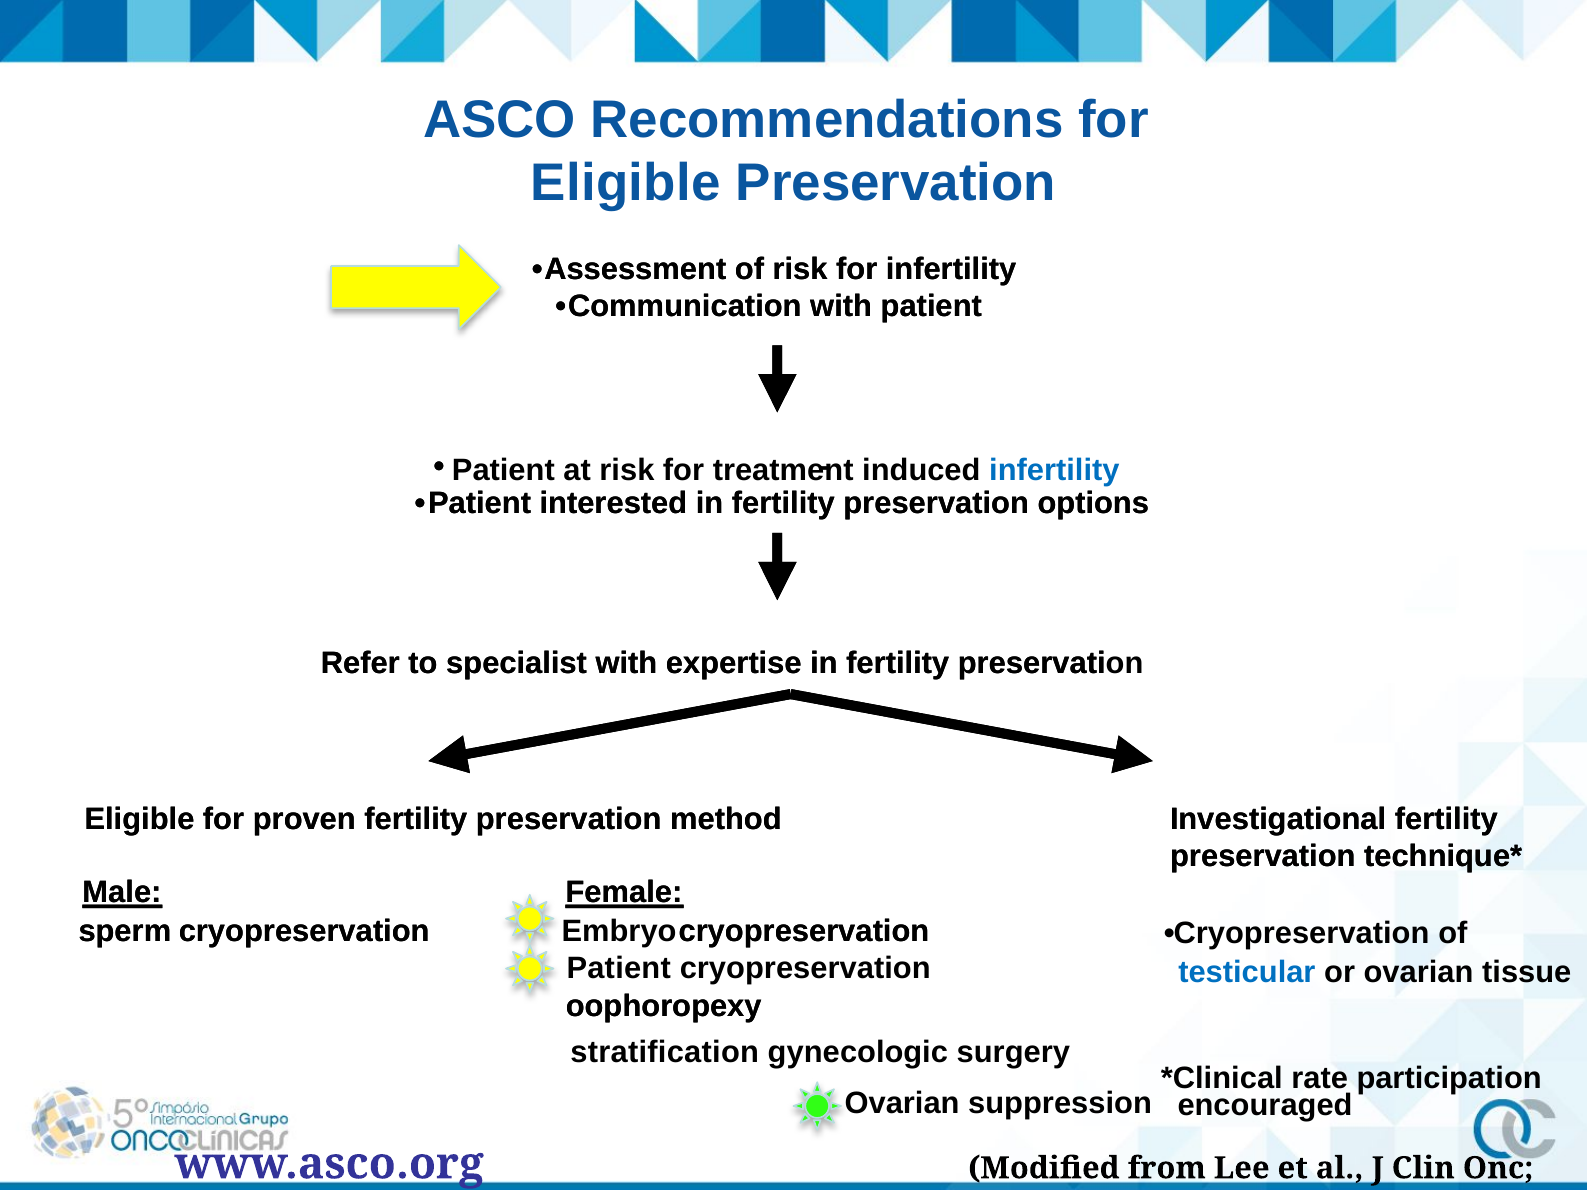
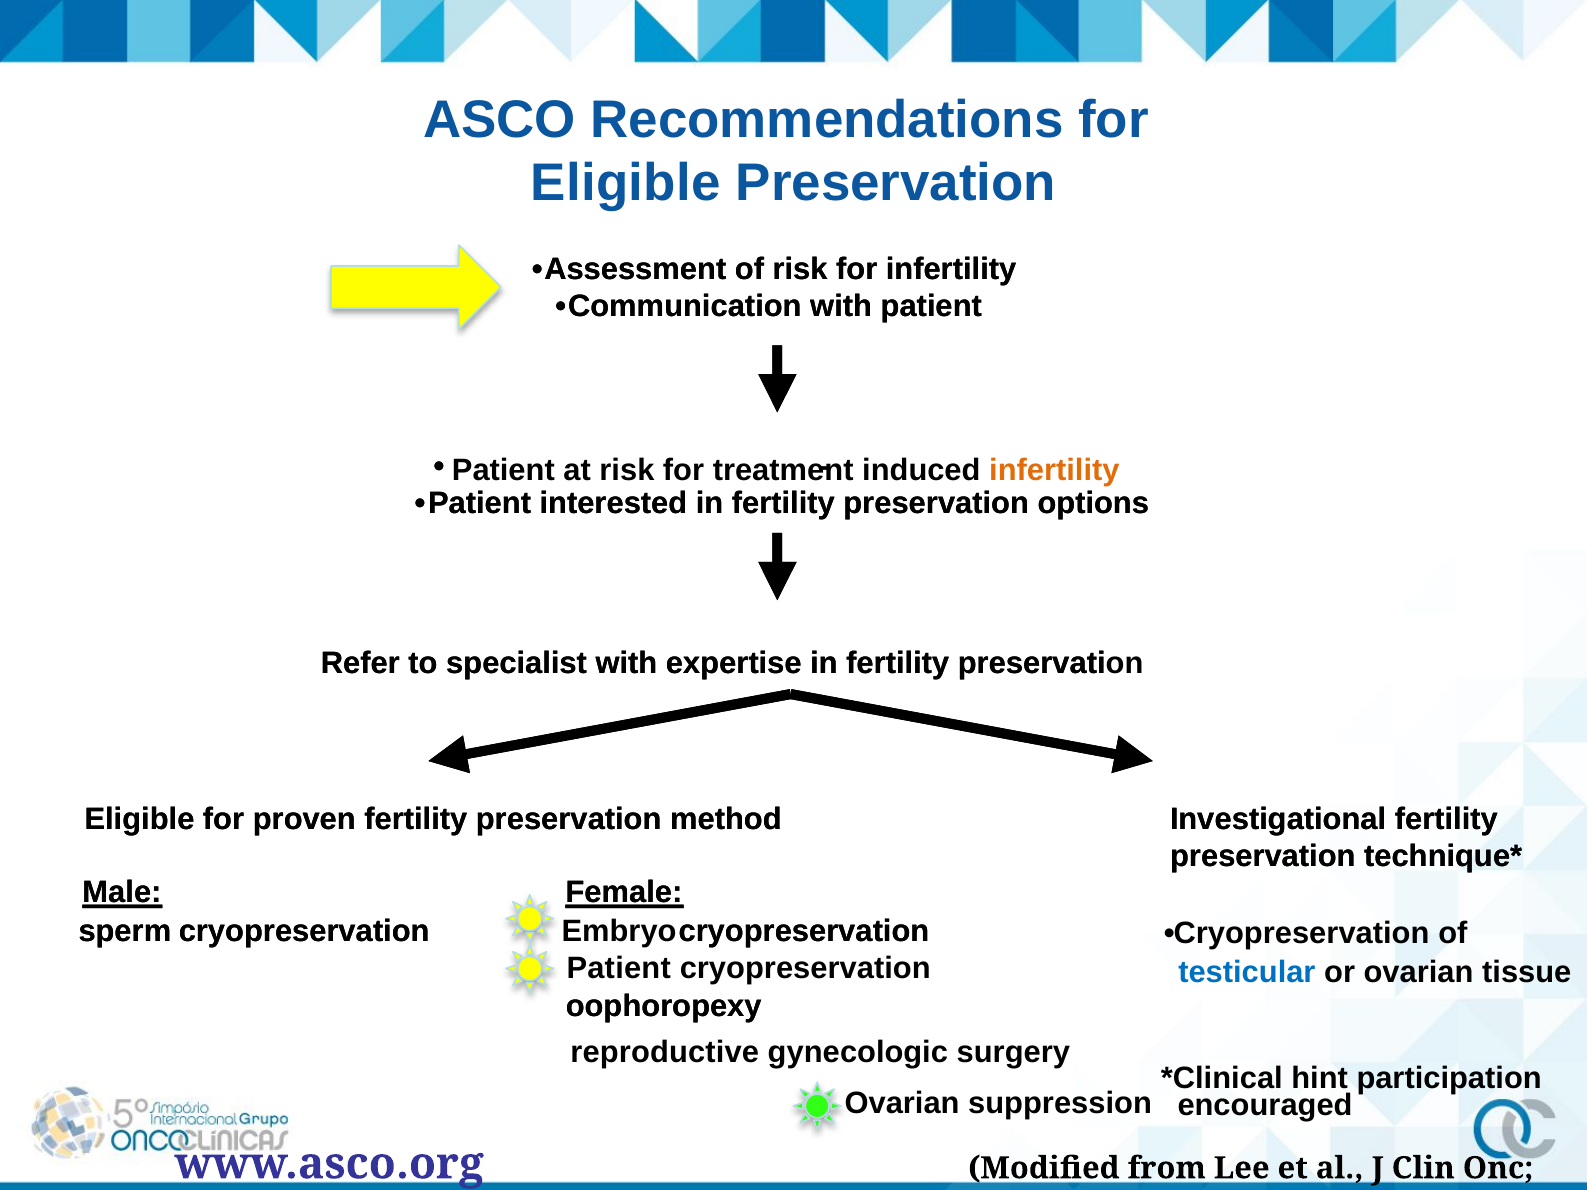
infertility colour: blue -> orange (1054, 470)
stratification: stratification -> reproductive (665, 1052)
rate: rate -> hint (1320, 1079)
